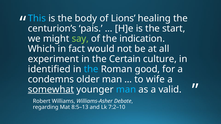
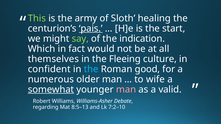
This colour: light blue -> light green (37, 18)
body: body -> army (86, 18)
Lions: Lions -> Sloth (123, 18)
pais underline: none -> present (91, 28)
experiment: experiment -> themselves (53, 59)
Certain: Certain -> Fleeing (125, 59)
identified: identified -> confident (49, 69)
condemns: condemns -> numerous (51, 79)
man colour: light blue -> pink (126, 90)
